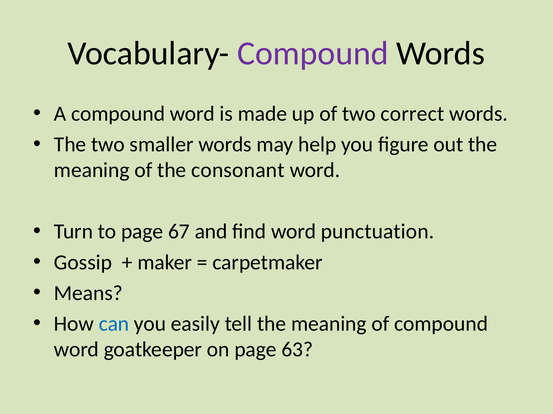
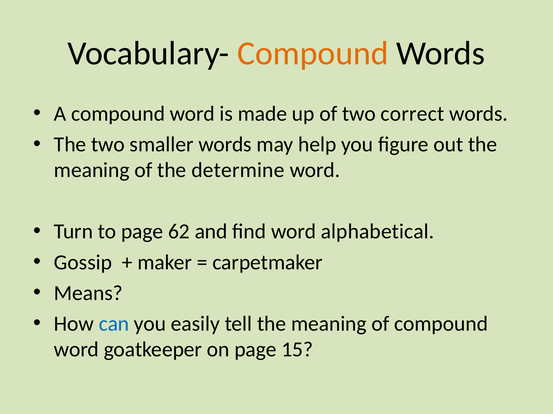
Compound colour: purple -> orange (313, 54)
consonant: consonant -> determine (238, 171)
67: 67 -> 62 (179, 232)
punctuation: punctuation -> alphabetical (378, 232)
63: 63 -> 15 (297, 350)
